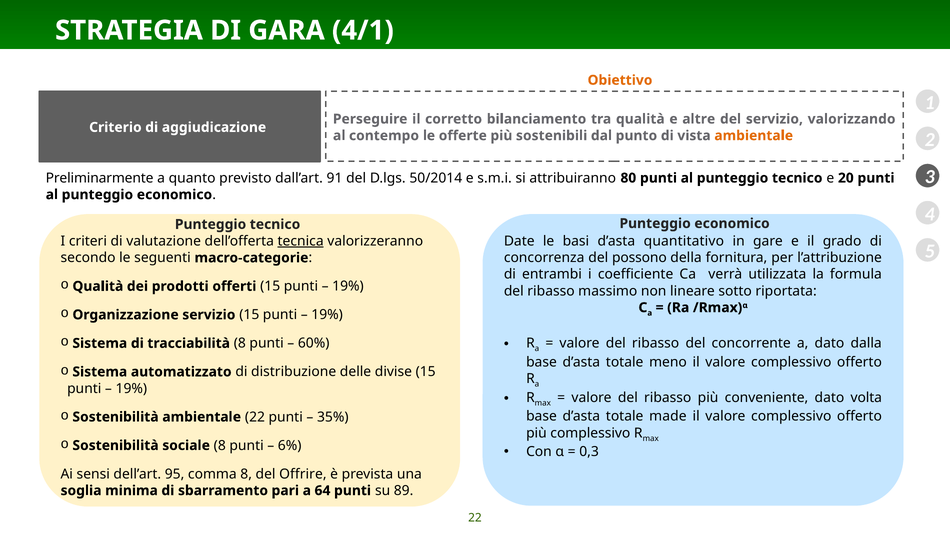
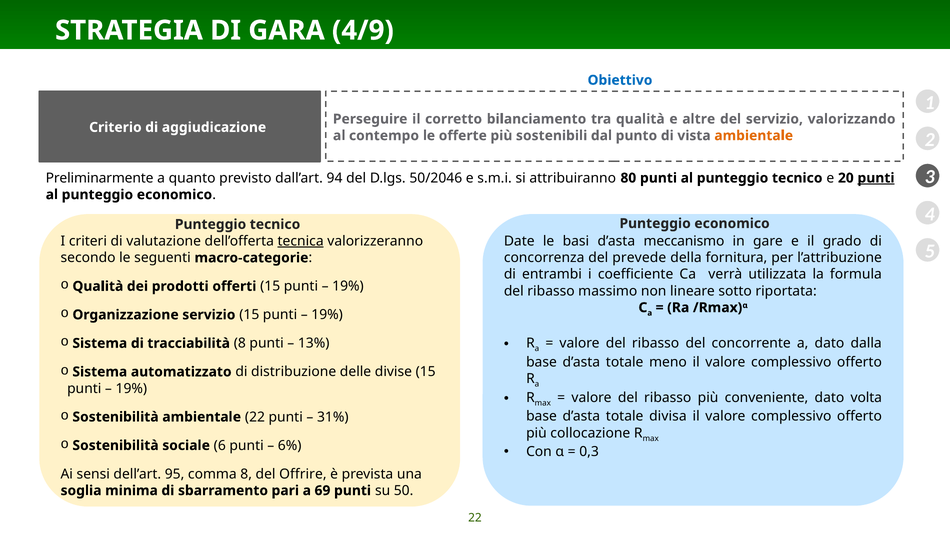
4/1: 4/1 -> 4/9 (363, 30)
Obiettivo colour: orange -> blue (620, 80)
91: 91 -> 94 (335, 178)
50/2014: 50/2014 -> 50/2046 (436, 178)
punti underline: none -> present (876, 178)
quantitativo: quantitativo -> meccanismo (684, 241)
possono: possono -> prevede (639, 258)
60%: 60% -> 13% (314, 344)
35%: 35% -> 31% (333, 417)
made: made -> divisa (668, 417)
più complessivo: complessivo -> collocazione (590, 433)
sociale 8: 8 -> 6 (220, 446)
64: 64 -> 69 (322, 491)
89: 89 -> 50 (404, 491)
